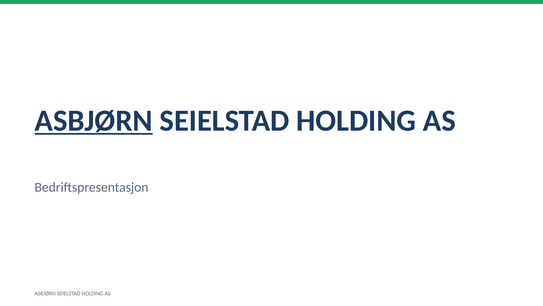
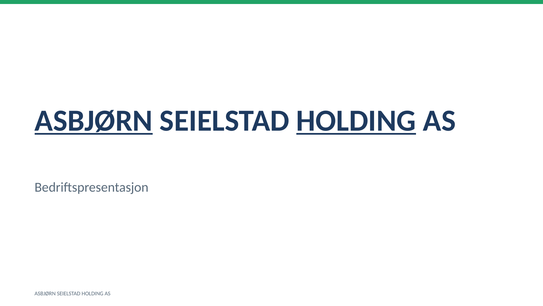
HOLDING underline: none -> present (356, 120)
